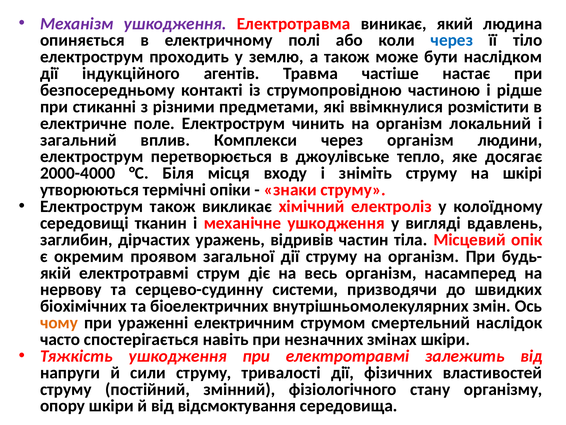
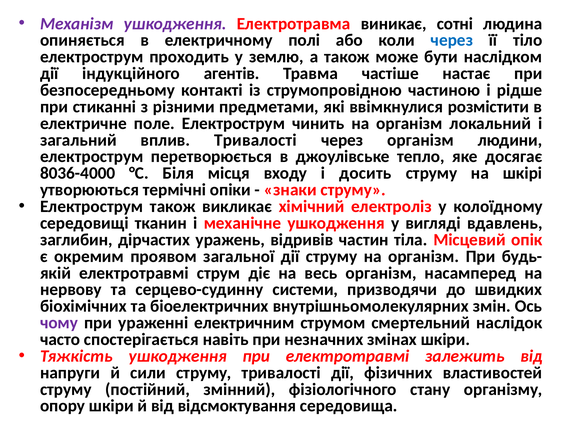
який: який -> сотні (455, 24)
вплив Комплекси: Комплекси -> Тривалості (255, 140)
2000-4000: 2000-4000 -> 8036-4000 (78, 173)
зніміть: зніміть -> досить (365, 173)
чому colour: orange -> purple (59, 322)
